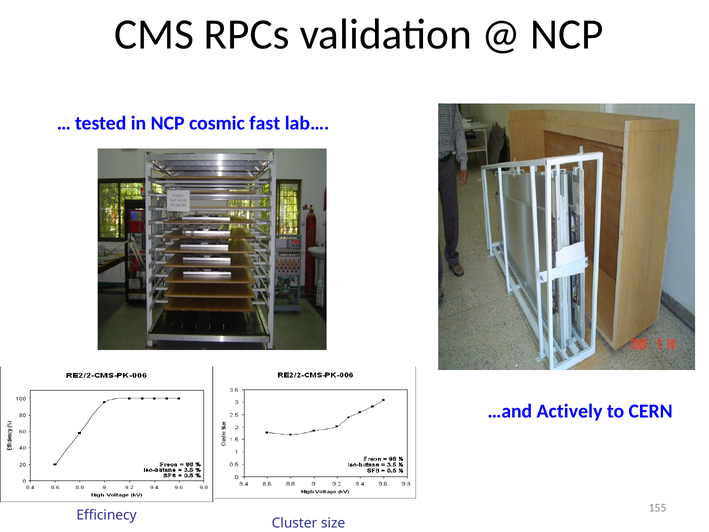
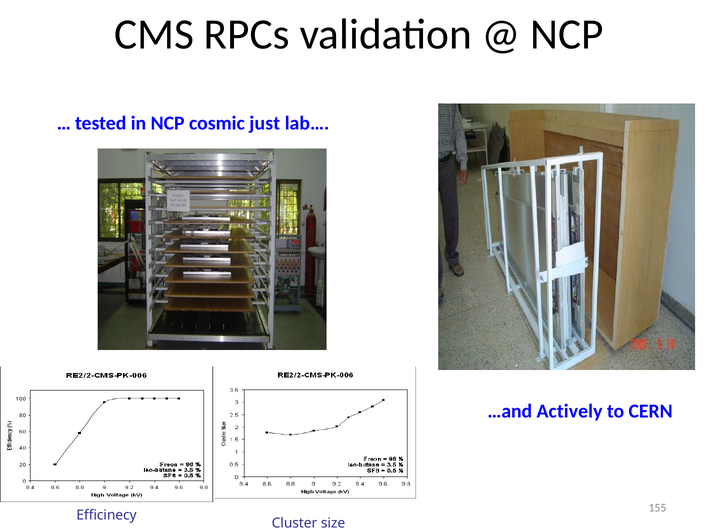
fast: fast -> just (265, 123)
